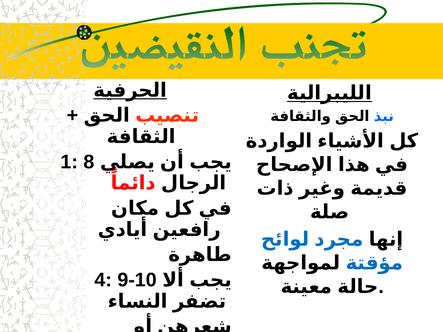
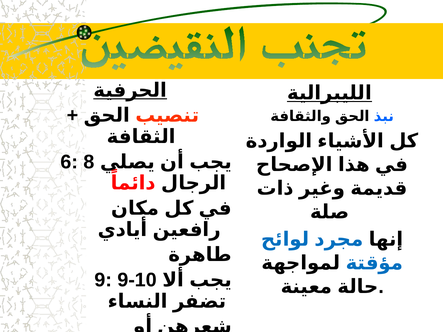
1: 1 -> 6 (69, 162)
4: 4 -> 9 (103, 280)
